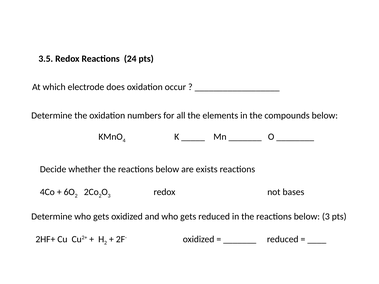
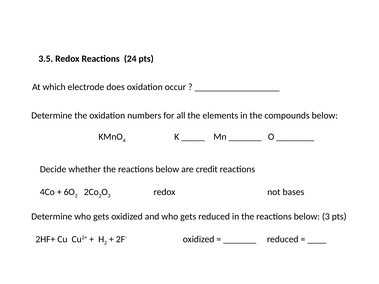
exists: exists -> credit (207, 169)
